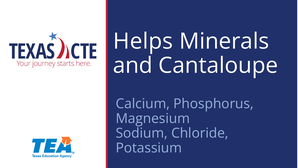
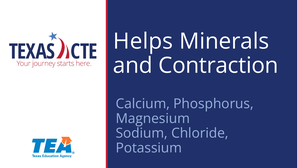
Cantaloupe: Cantaloupe -> Contraction (218, 65)
